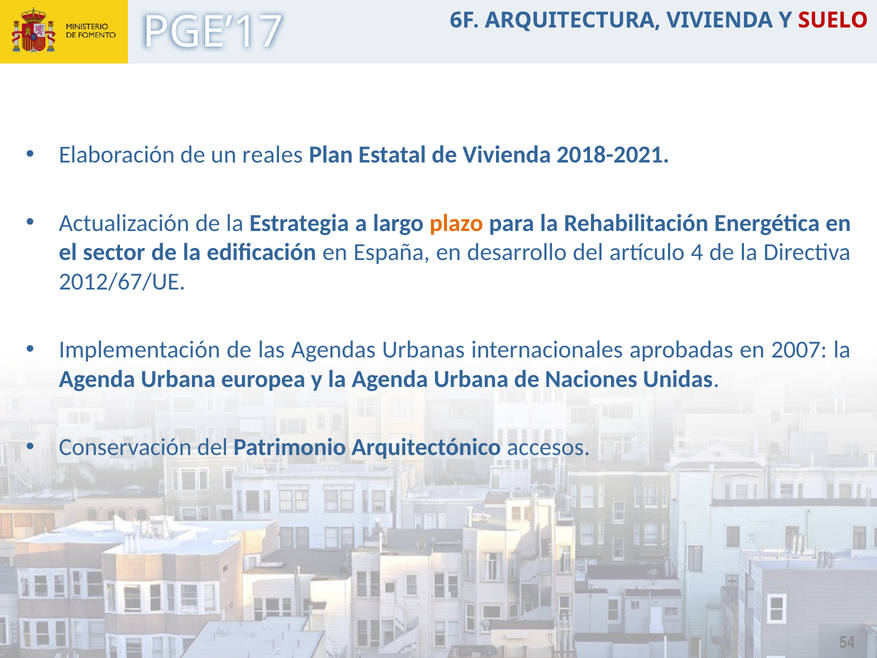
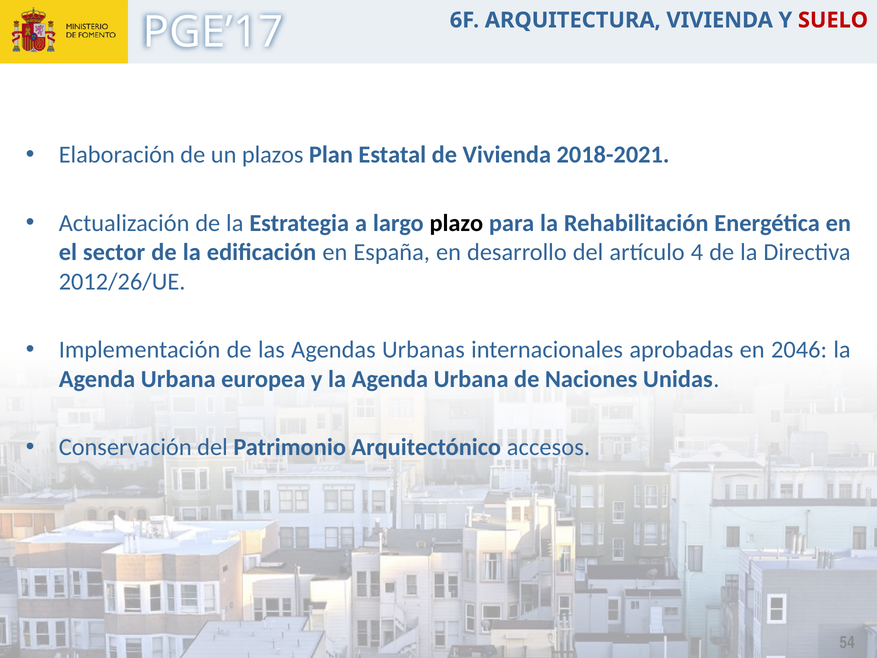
reales: reales -> plazos (273, 155)
plazo colour: orange -> black (456, 223)
2012/67/UE: 2012/67/UE -> 2012/26/UE (122, 282)
2007: 2007 -> 2046 (799, 350)
